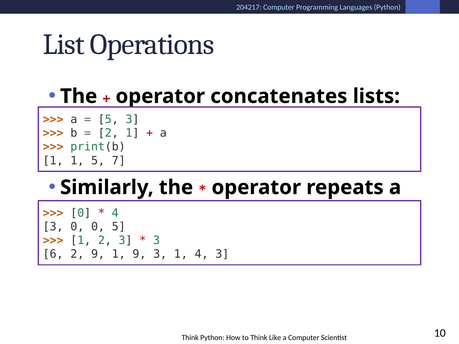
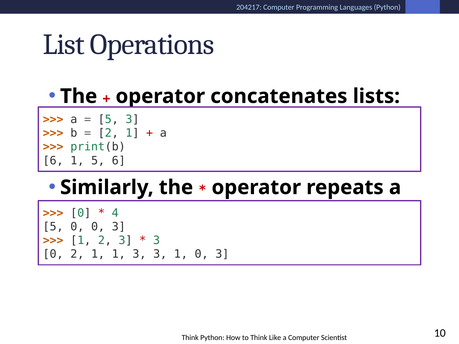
1: 1 -> 6 (53, 161)
5 7: 7 -> 6 (119, 161)
3: 3 -> 5 (53, 227)
5: 5 -> 3 (119, 227)
6: 6 -> 0 (53, 254)
9: 9 -> 1 (98, 254)
1 9: 9 -> 3 (139, 254)
1 4: 4 -> 0 (202, 254)
